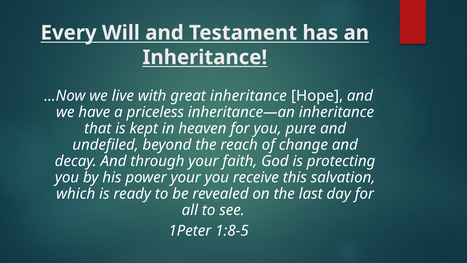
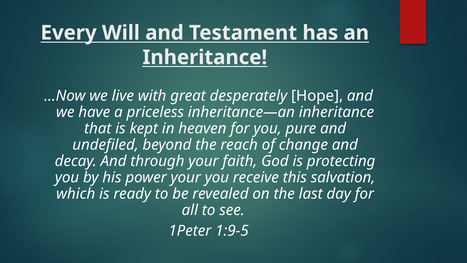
great inheritance: inheritance -> desperately (248, 96)
1:8-5: 1:8-5 -> 1:9-5 (232, 231)
